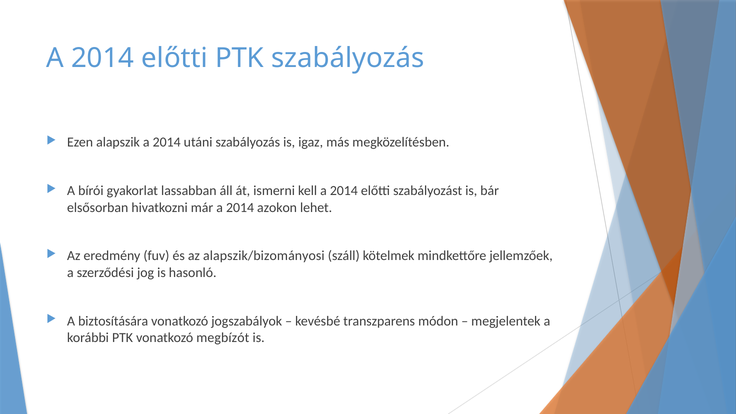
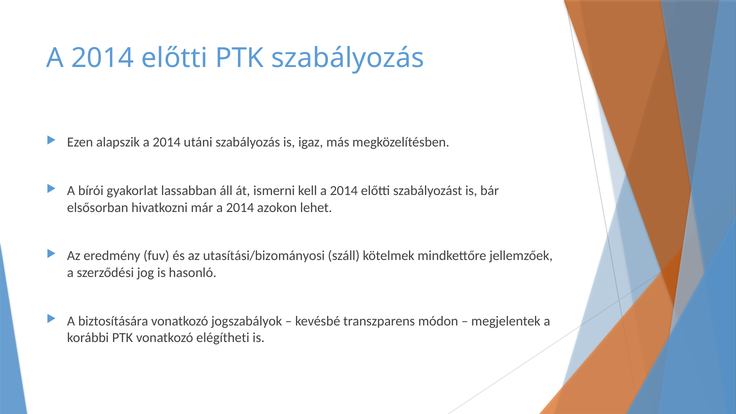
alapszik/bizományosi: alapszik/bizományosi -> utasítási/bizományosi (264, 256)
megbízót: megbízót -> elégítheti (223, 338)
